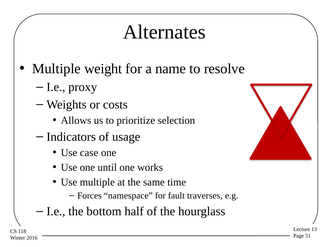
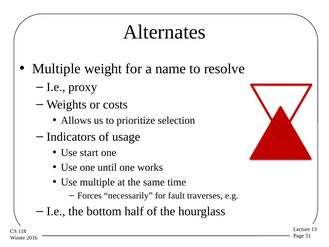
case: case -> start (89, 152)
namespace: namespace -> necessarily (128, 195)
